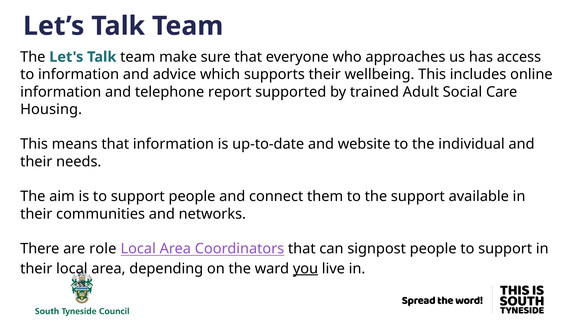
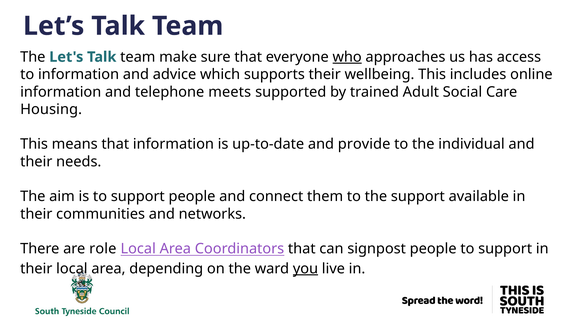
who underline: none -> present (347, 57)
report: report -> meets (230, 92)
website: website -> provide (364, 144)
